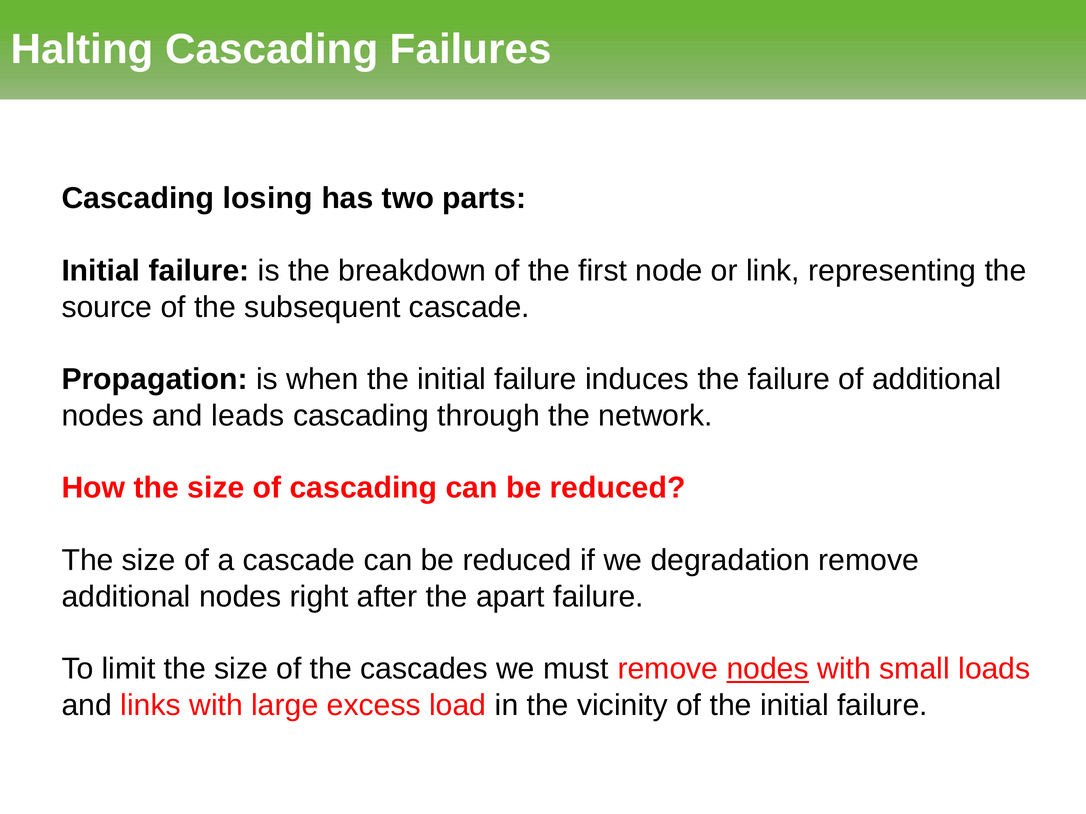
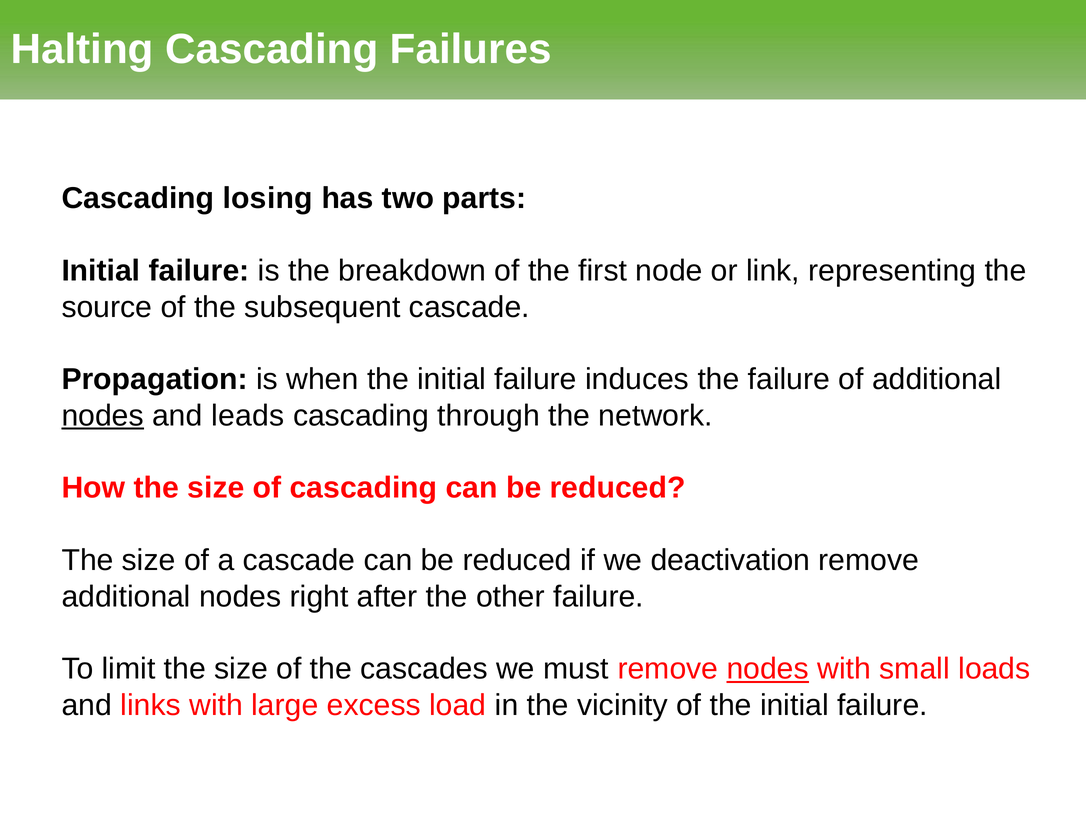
nodes underline: none -> present (103, 416)
degradation: degradation -> deactivation (730, 561)
apart: apart -> other (510, 597)
